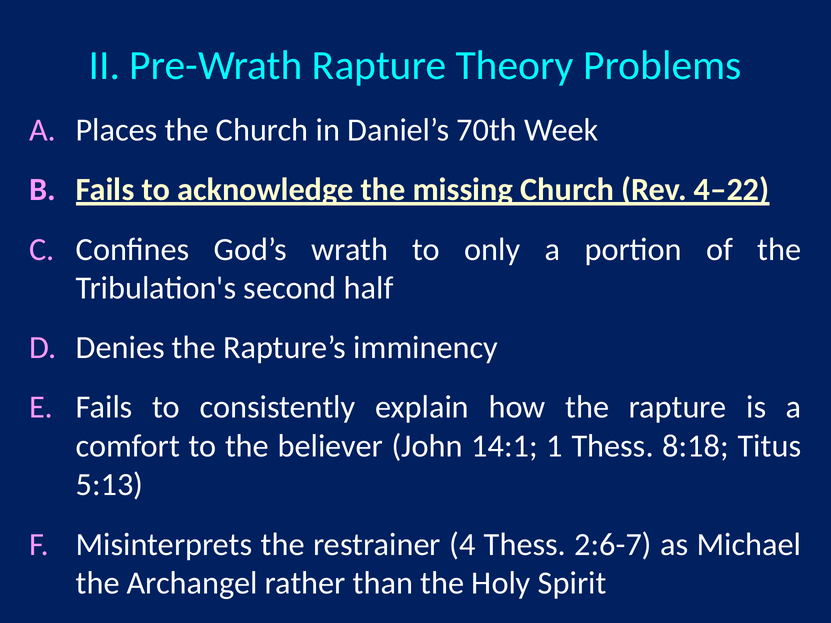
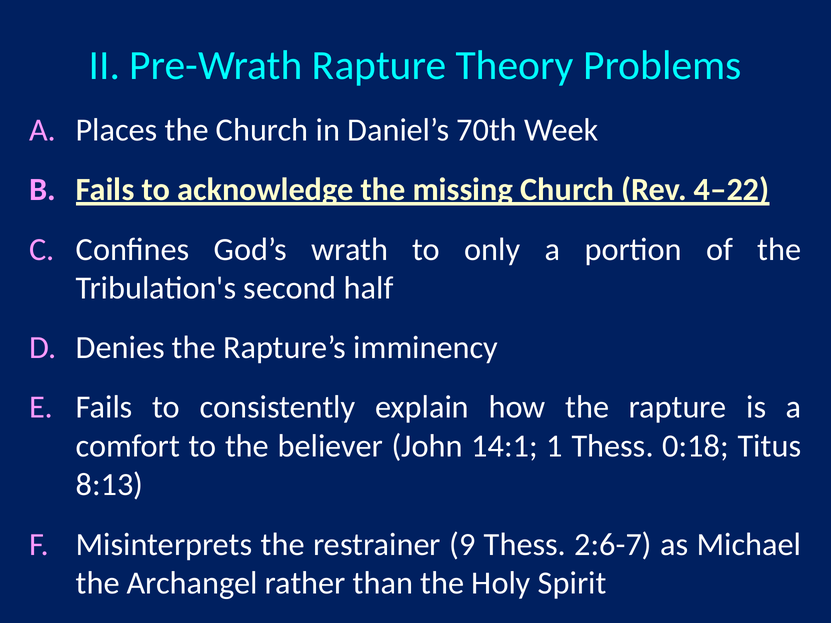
8:18: 8:18 -> 0:18 (696, 446)
5:13: 5:13 -> 8:13 (110, 485)
4: 4 -> 9 (462, 545)
